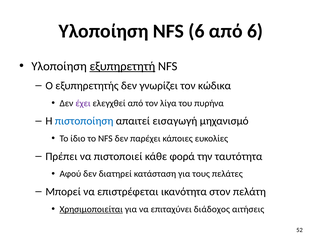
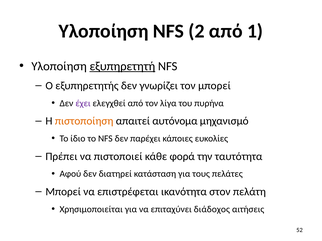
NFS 6: 6 -> 2 (196, 31)
από 6: 6 -> 1 (255, 31)
τον κώδικα: κώδικα -> μπορεί (214, 86)
πιστοποίηση colour: blue -> orange (84, 121)
εισαγωγή: εισαγωγή -> αυτόνομα (175, 121)
Χρησιμοποιείται underline: present -> none (91, 210)
